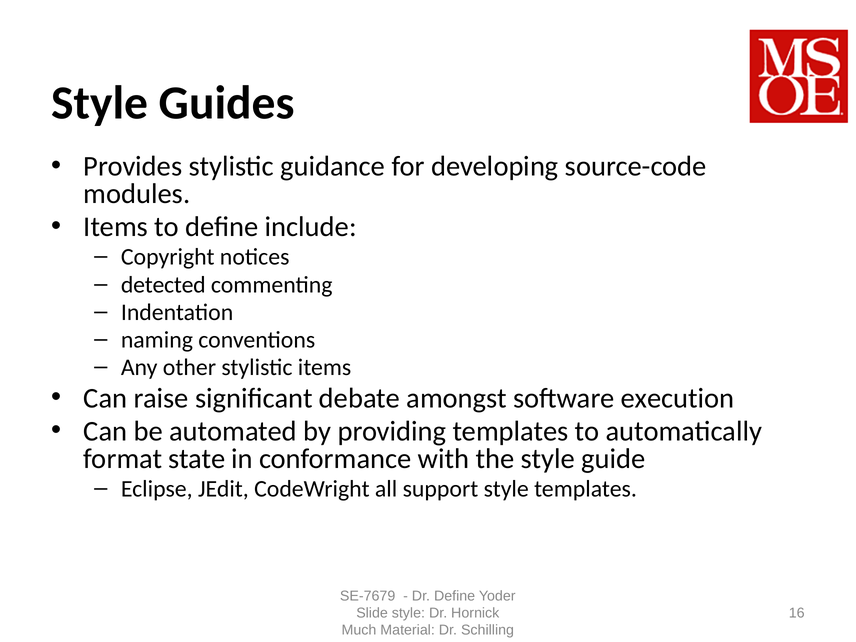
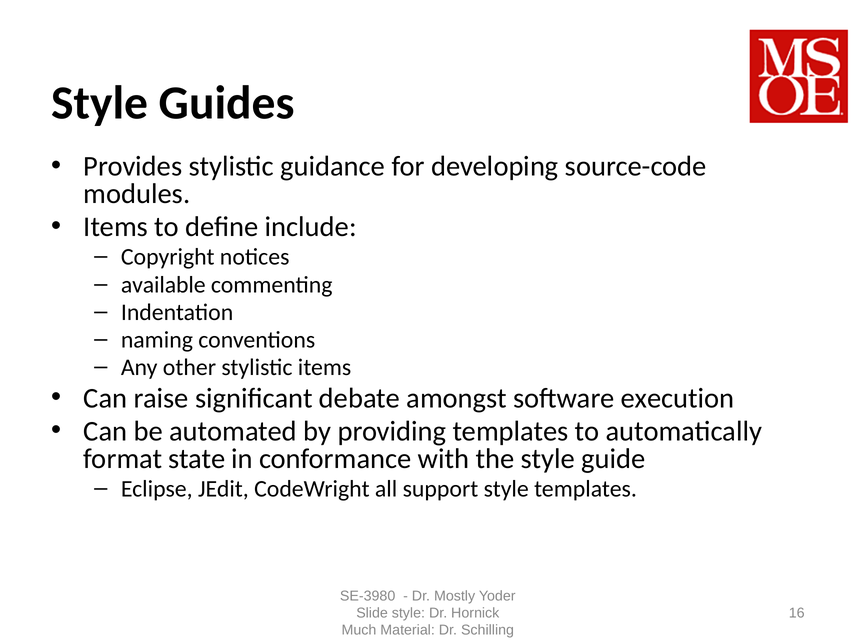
detected: detected -> available (163, 285)
SE-7679: SE-7679 -> SE-3980 (368, 596)
Dr Define: Define -> Mostly (455, 596)
